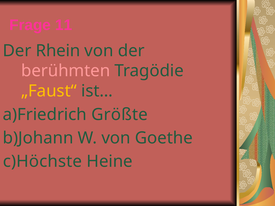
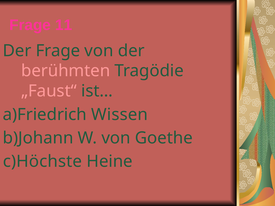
Der Rhein: Rhein -> Frage (58, 51)
„Faust“ colour: yellow -> pink (49, 91)
Größte: Größte -> Wissen (120, 115)
